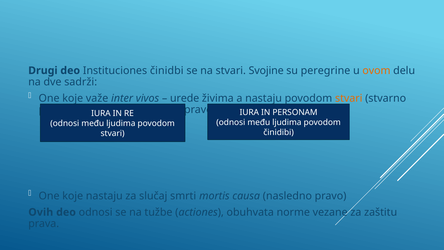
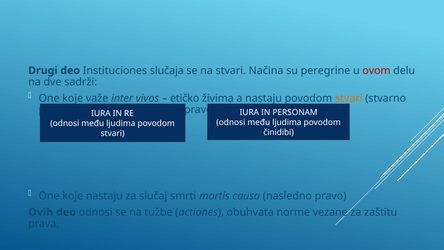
Instituciones činidbi: činidbi -> slučaja (167, 70)
Svojine: Svojine -> Načina (266, 70)
ovom colour: orange -> red (376, 70)
urede: urede -> etičko (185, 98)
